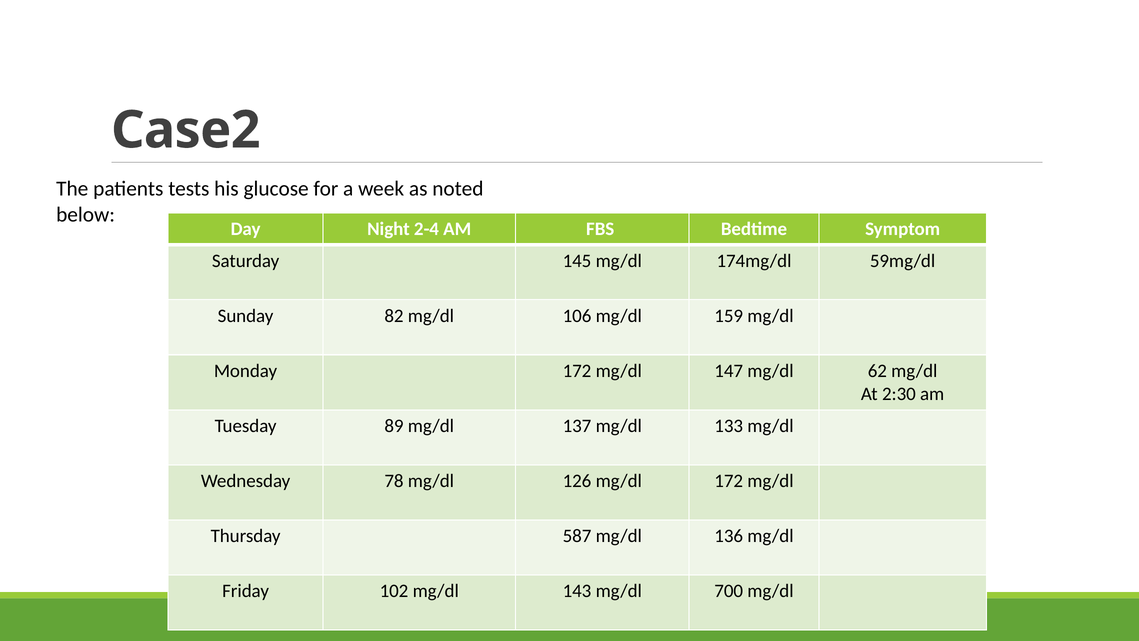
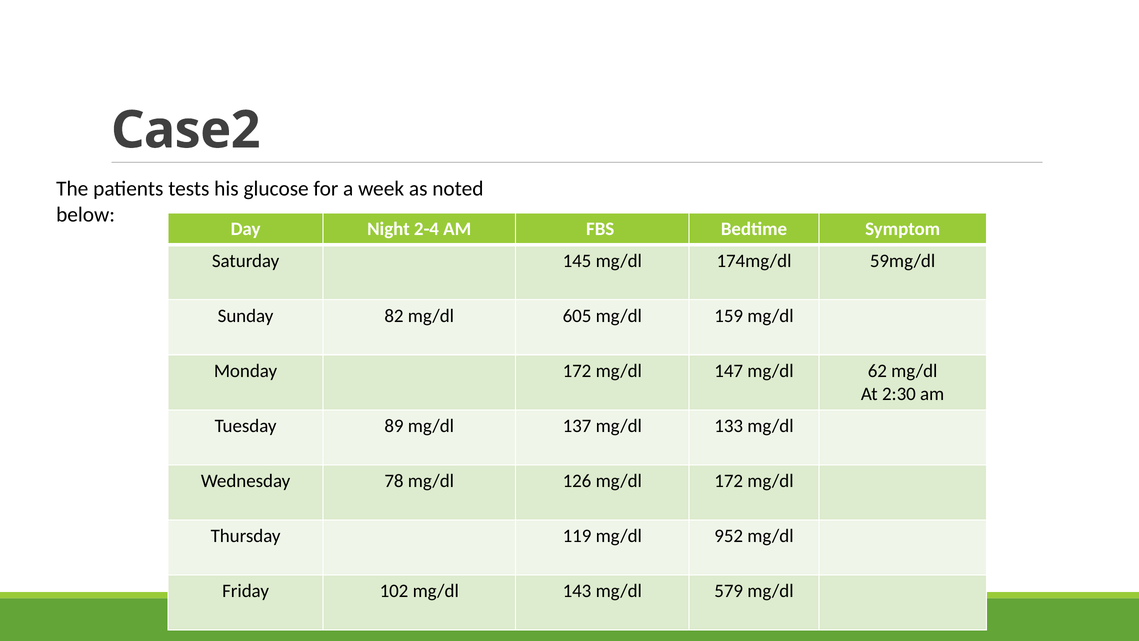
106: 106 -> 605 (577, 316)
587: 587 -> 119 (577, 536)
136: 136 -> 952 (729, 536)
700: 700 -> 579 (729, 591)
